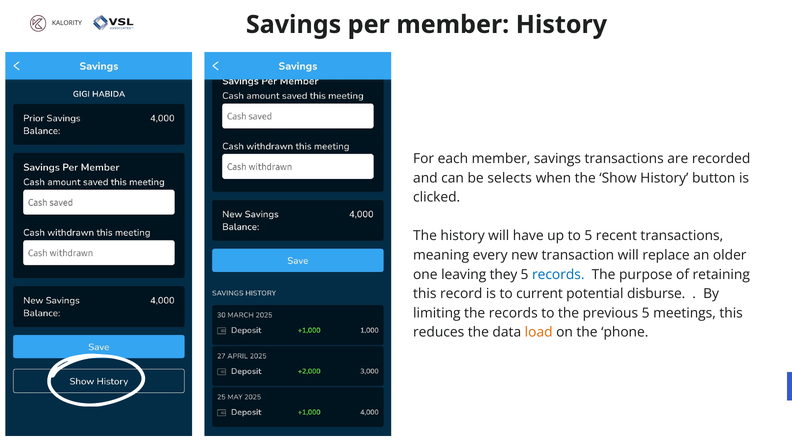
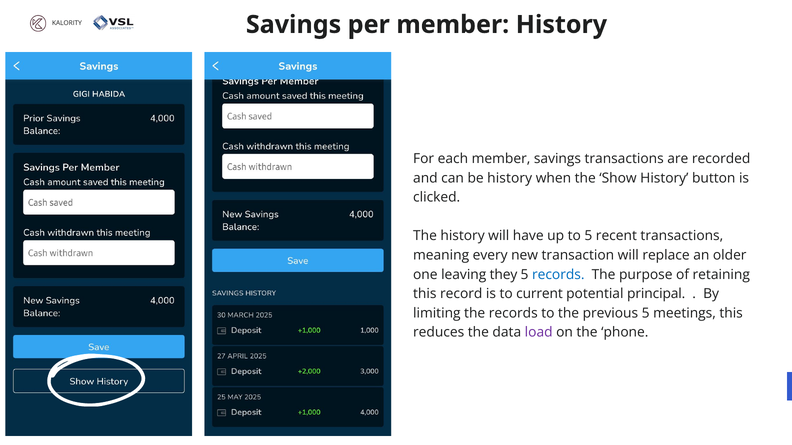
be selects: selects -> history (510, 178)
disburse: disburse -> principal (656, 294)
load colour: orange -> purple (539, 333)
